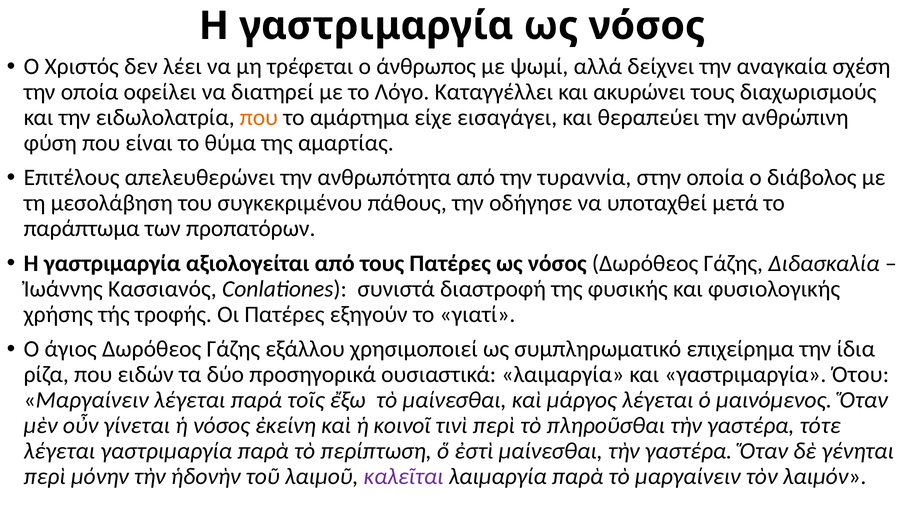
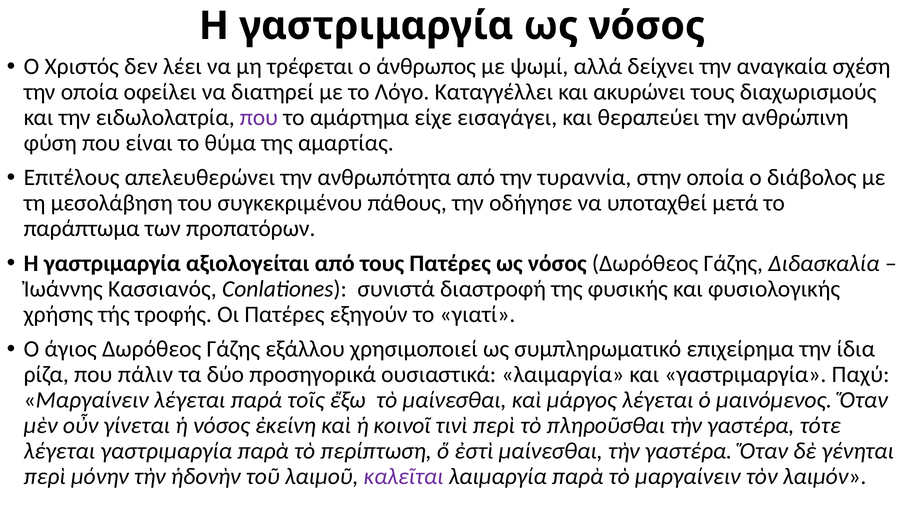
που colour: orange -> purple (259, 117)
ειδών: ειδών -> πάλιν (146, 374)
Ότου: Ότου -> Παχύ (861, 374)
